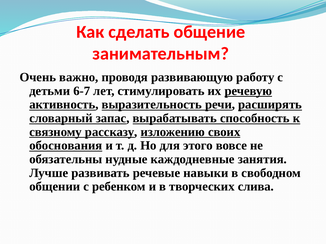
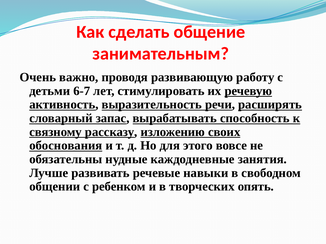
слива: слива -> опять (256, 187)
